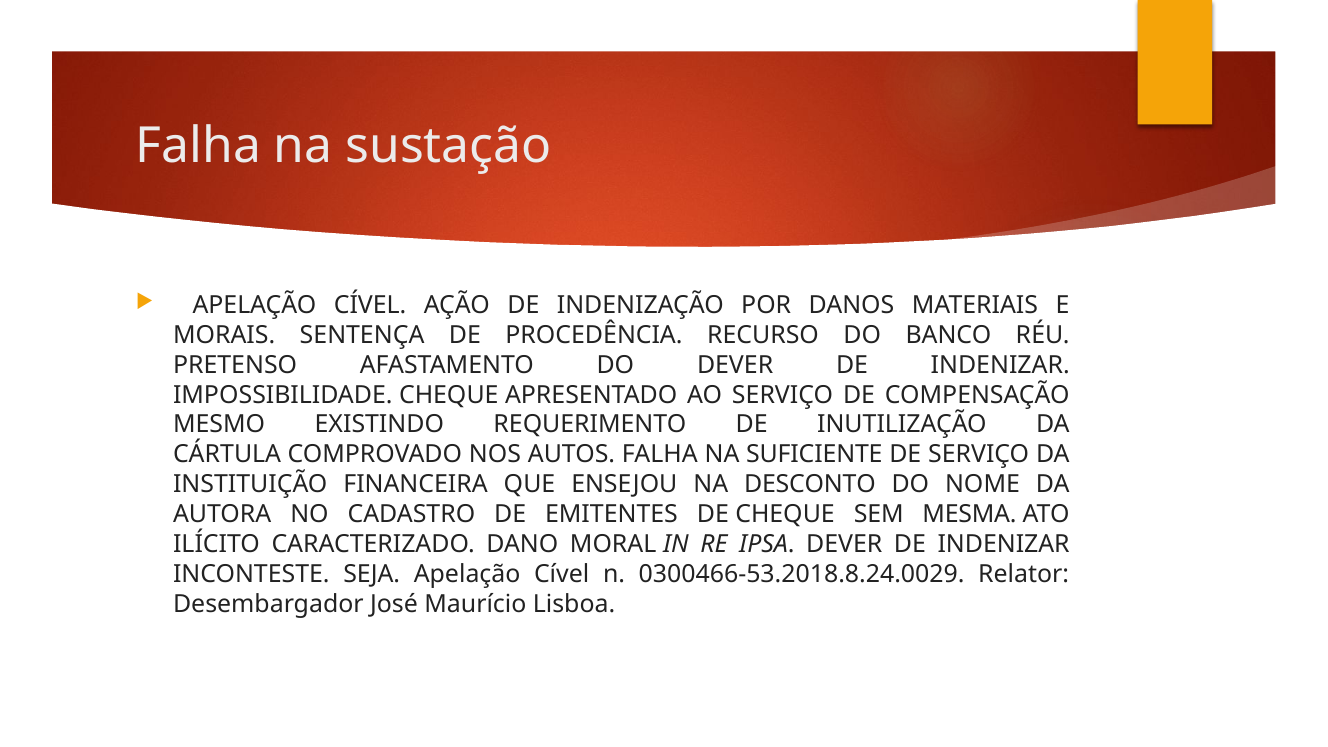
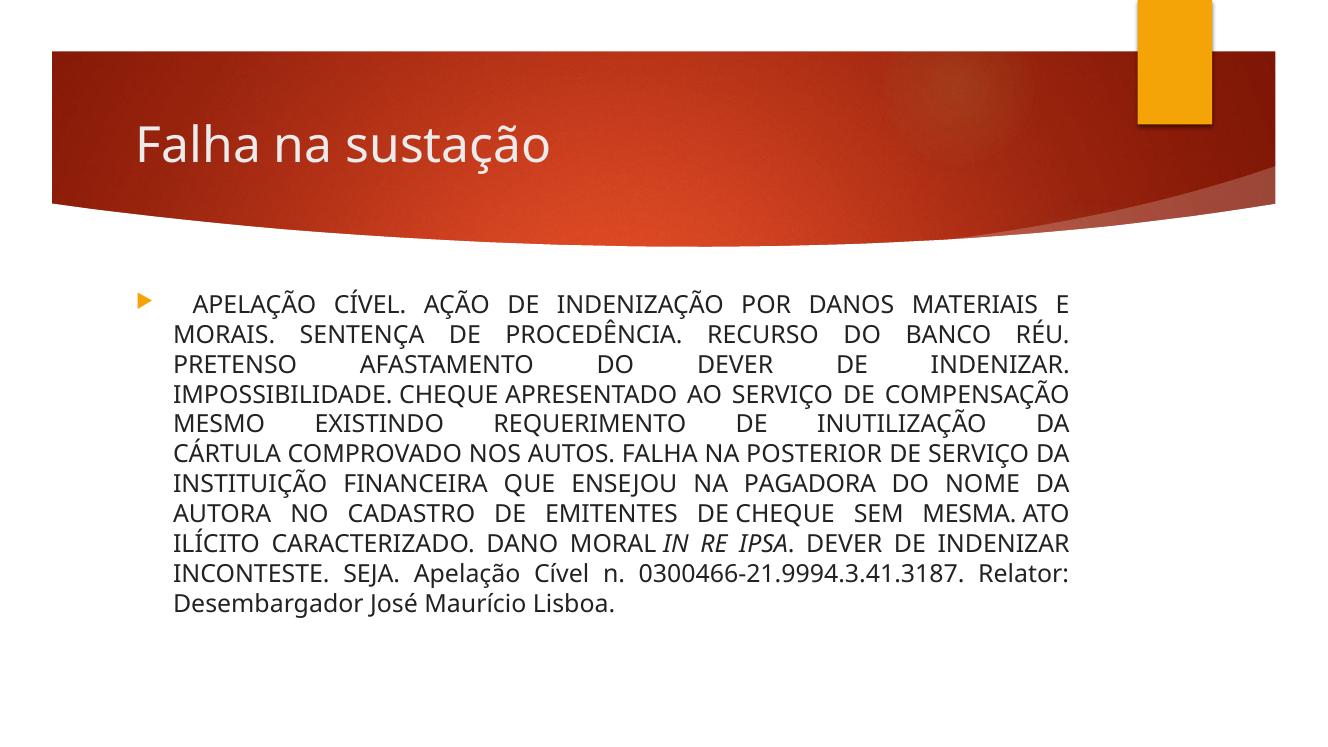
SUFICIENTE: SUFICIENTE -> POSTERIOR (814, 455)
DESCONTO: DESCONTO -> PAGADORA (810, 485)
0300466-53.2018.8.24.0029: 0300466-53.2018.8.24.0029 -> 0300466-21.9994.3.41.3187 (802, 574)
